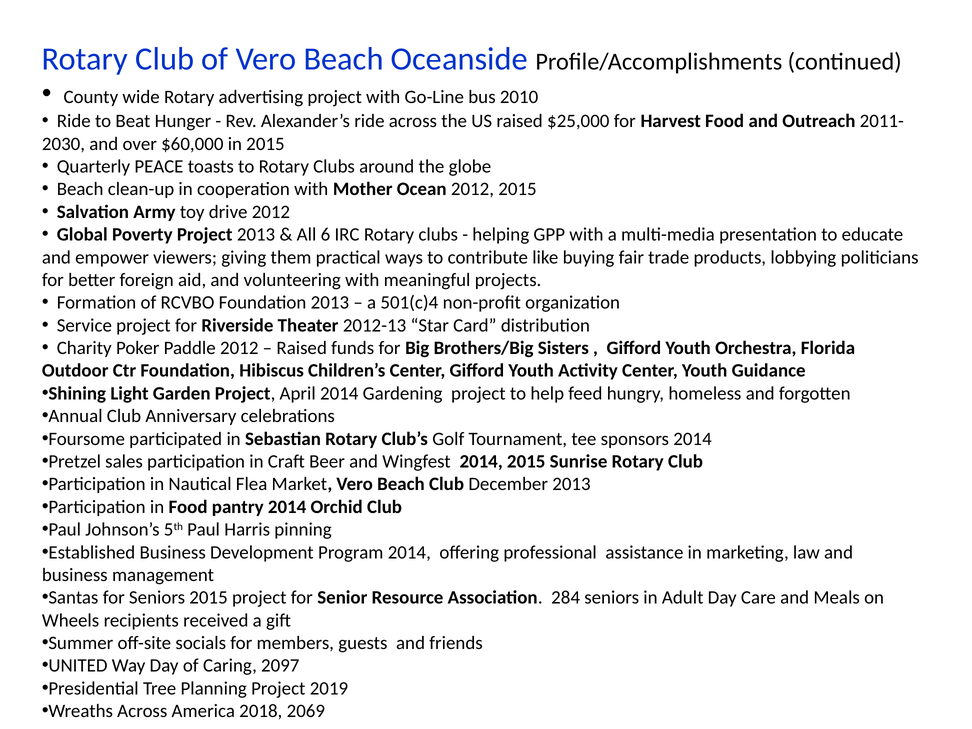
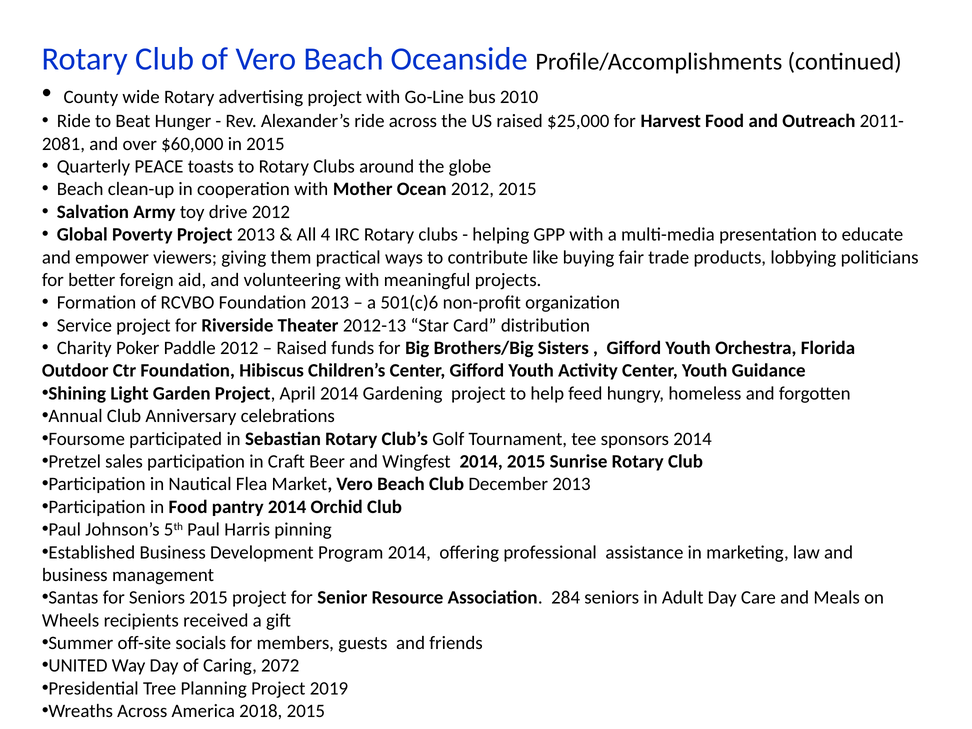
2030: 2030 -> 2081 (64, 144)
6: 6 -> 4 (325, 235)
501(c)4: 501(c)4 -> 501(c)6 (409, 303)
2097: 2097 -> 2072 (280, 666)
2018 2069: 2069 -> 2015 (306, 711)
